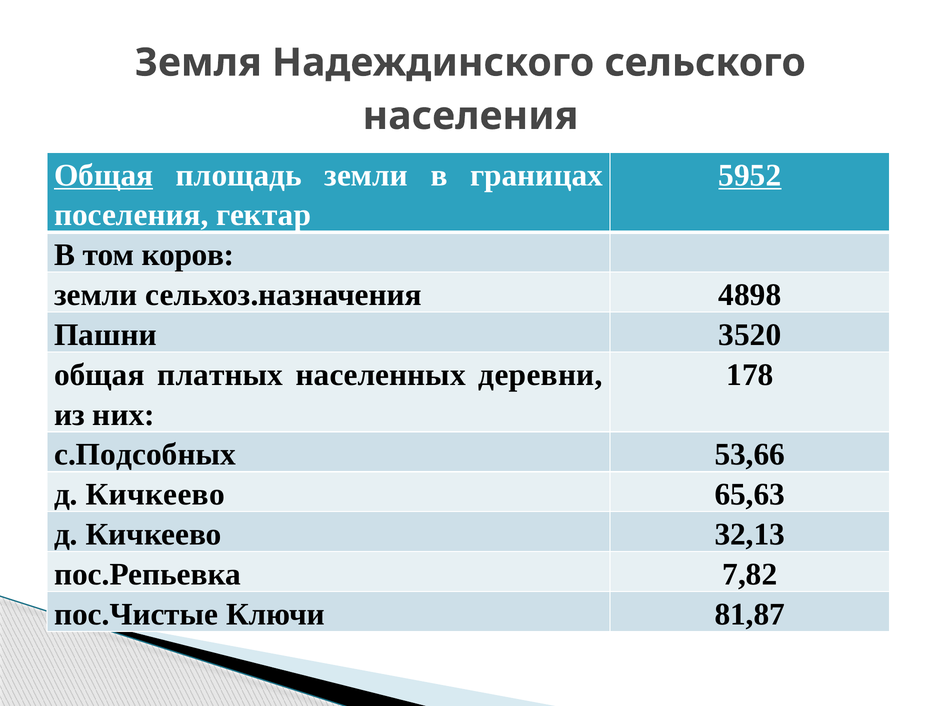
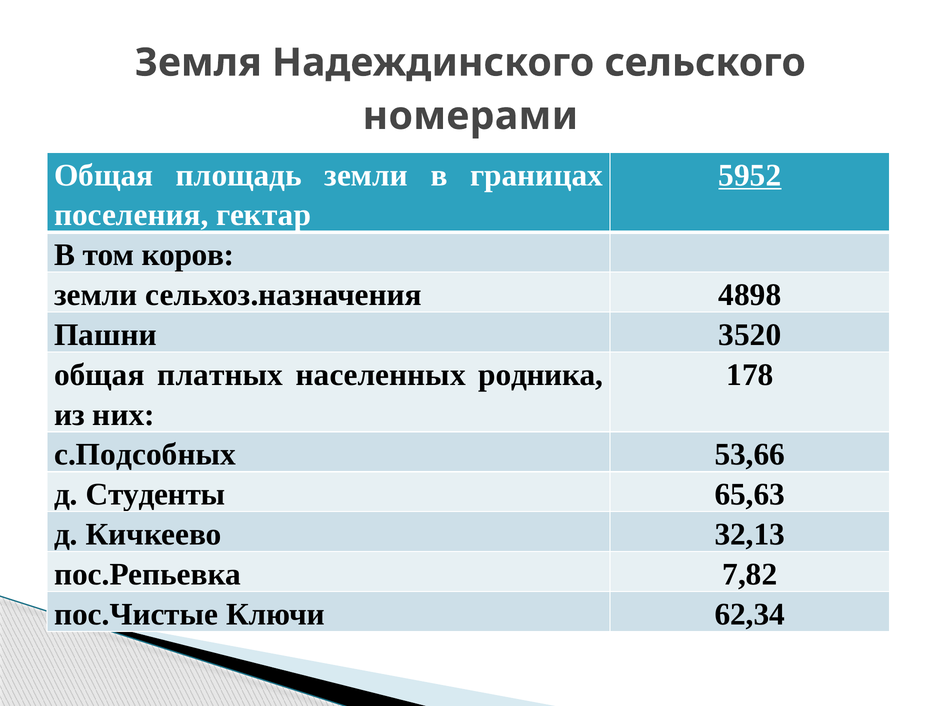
населения: населения -> номерами (470, 116)
Общая underline: present -> none (104, 175)
деревни: деревни -> родника (541, 375)
Кичкеево: Кичкеево -> Студенты (155, 494)
81,87: 81,87 -> 62,34 (750, 614)
